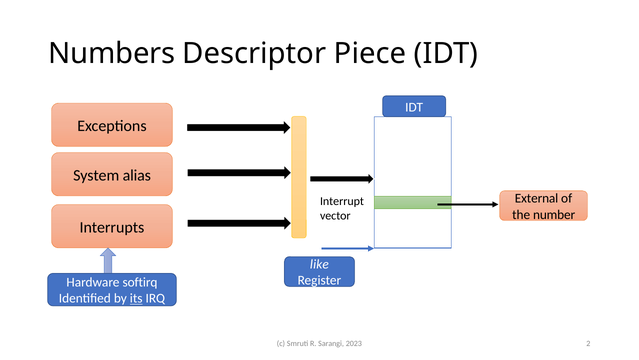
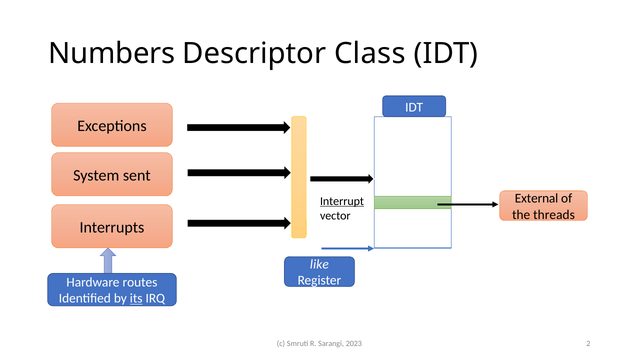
Piece: Piece -> Class (370, 54)
alias: alias -> sent (137, 175)
Interrupt underline: none -> present (342, 201)
number: number -> threads (554, 214)
softirq: softirq -> routes (140, 282)
